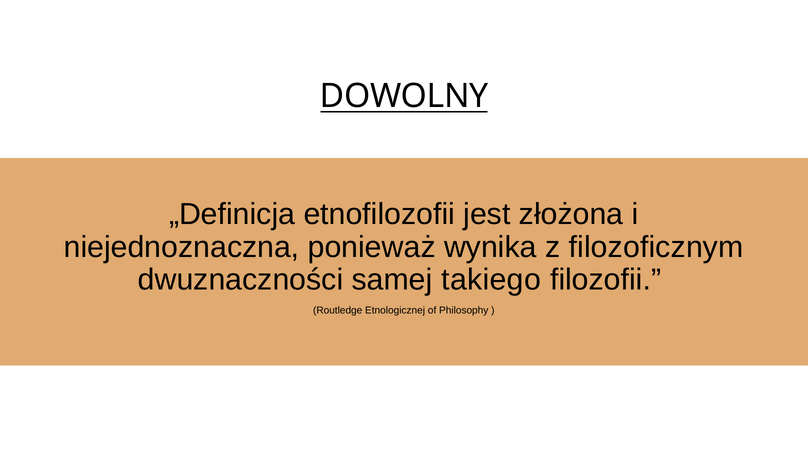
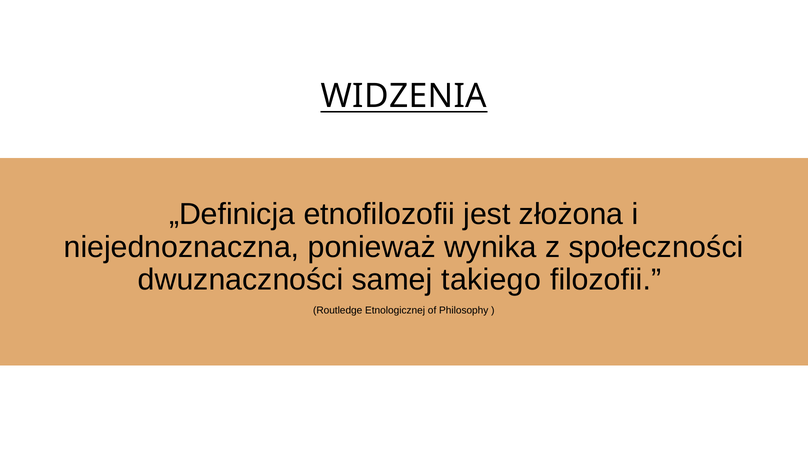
DOWOLNY: DOWOLNY -> WIDZENIA (404, 96)
filozoficznym: filozoficznym -> społeczności (656, 247)
